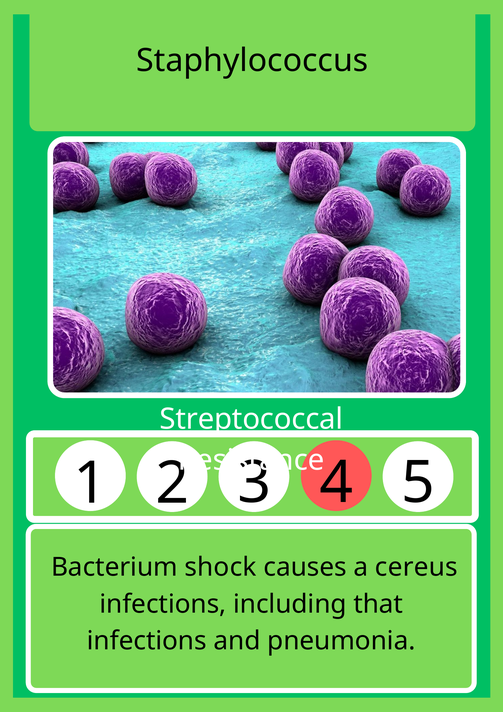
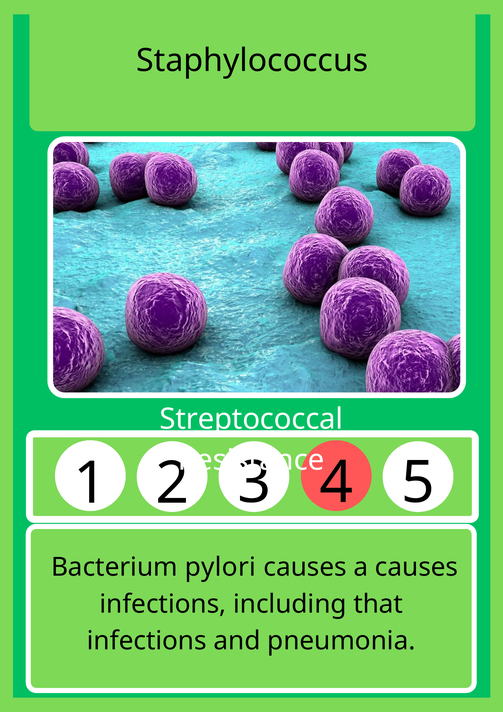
shock: shock -> pylori (220, 567)
a cereus: cereus -> causes (417, 567)
